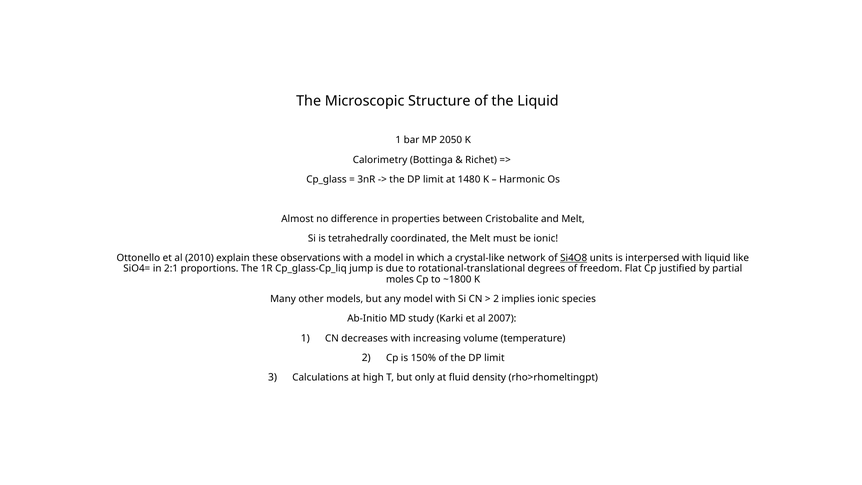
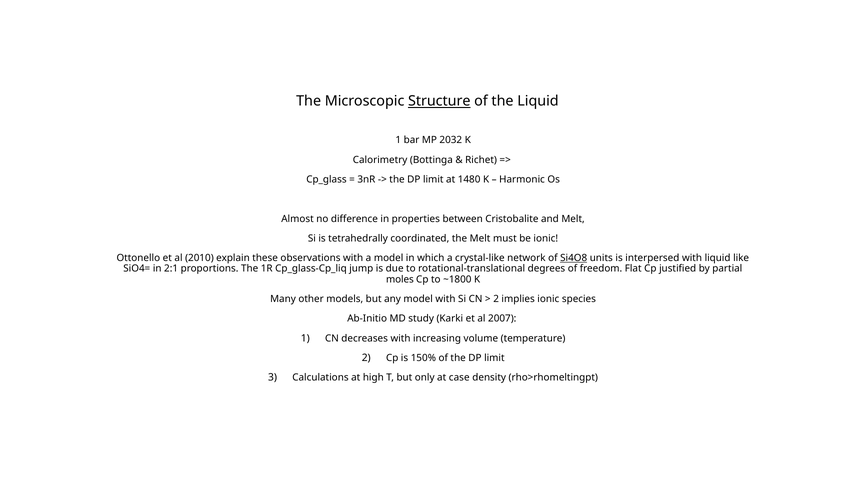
Structure underline: none -> present (439, 101)
2050: 2050 -> 2032 (451, 140)
fluid: fluid -> case (459, 378)
